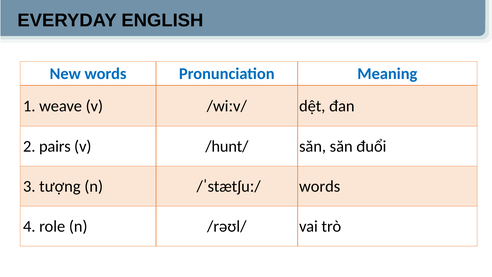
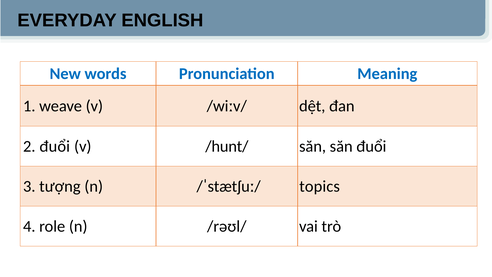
2 pairs: pairs -> đuổi (55, 146)
/ˈstætʃuː/ words: words -> topics (320, 186)
